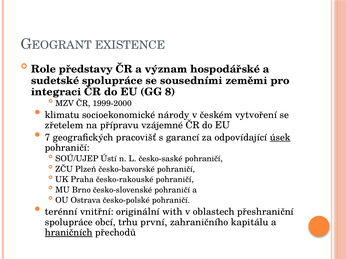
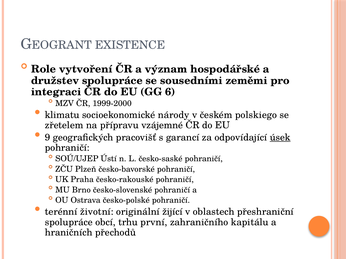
představy: představy -> vytvoření (86, 69)
sudetské: sudetské -> družstev (55, 81)
8: 8 -> 6 (170, 92)
vytvoření: vytvoření -> polskiego (256, 115)
7: 7 -> 9 (48, 138)
vnitřní: vnitřní -> životní (97, 212)
with: with -> žijící (172, 212)
hraničních underline: present -> none (69, 233)
